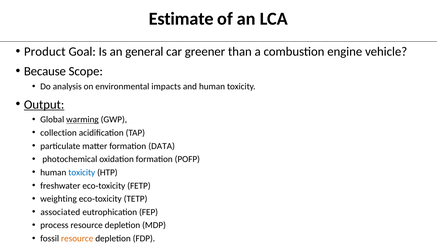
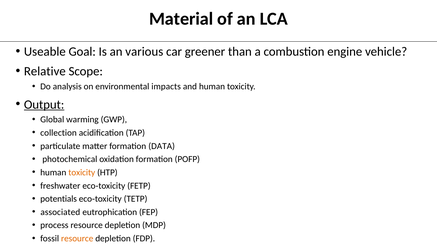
Estimate: Estimate -> Material (181, 19)
Product: Product -> Useable (45, 51)
general: general -> various (144, 51)
Because: Because -> Relative (45, 71)
warming underline: present -> none (82, 120)
toxicity colour: blue -> orange (82, 172)
weighting: weighting -> potentials (59, 199)
